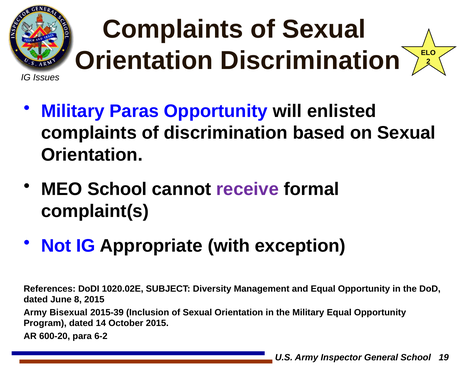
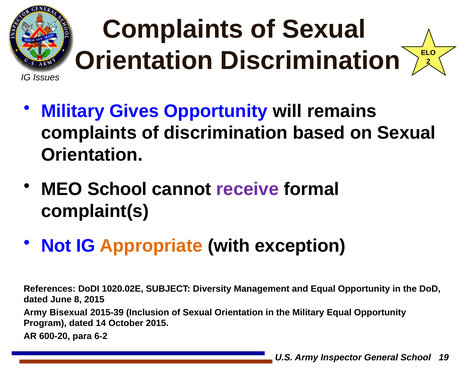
Paras: Paras -> Gives (134, 111)
enlisted: enlisted -> remains (342, 111)
Appropriate colour: black -> orange (151, 245)
